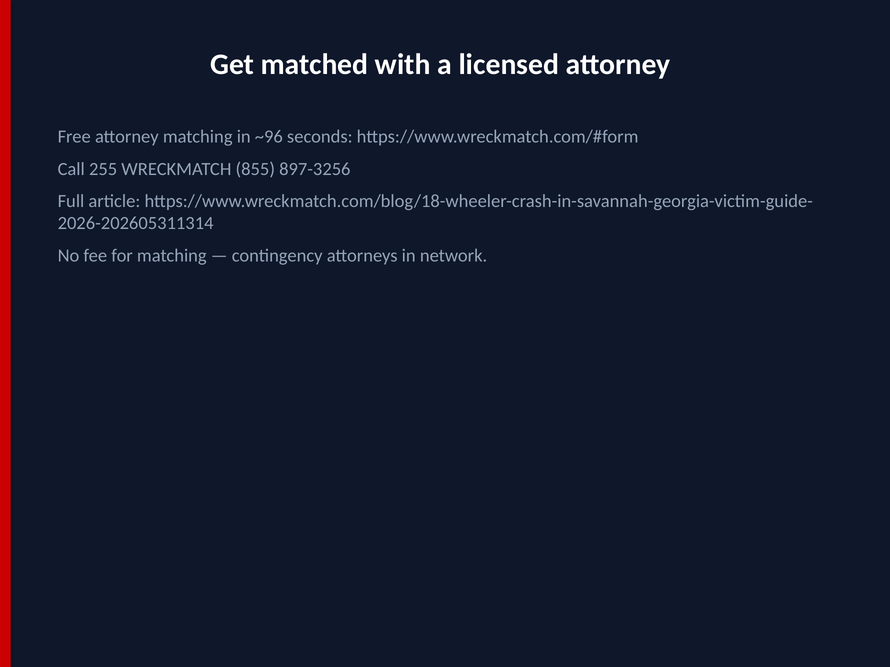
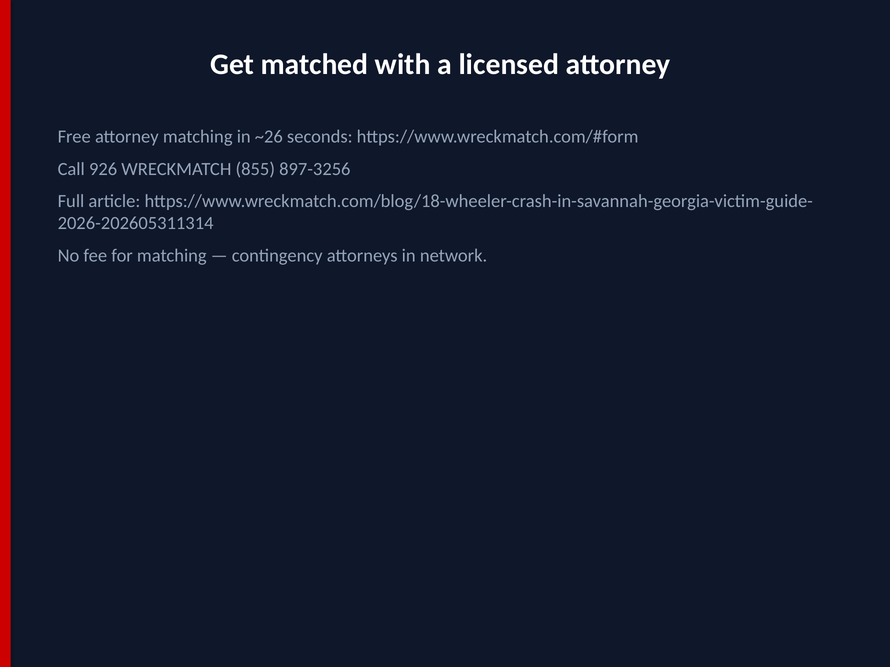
~96: ~96 -> ~26 (269, 137)
255: 255 -> 926 (103, 169)
